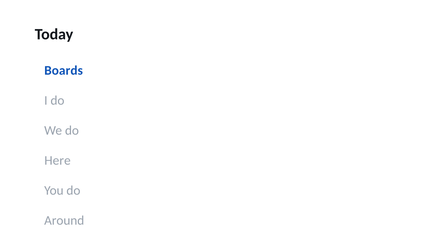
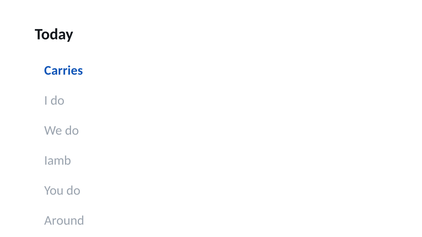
Boards: Boards -> Carries (64, 71)
Here: Here -> Iamb (58, 161)
